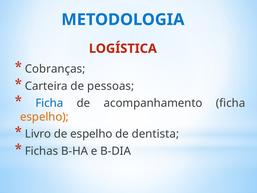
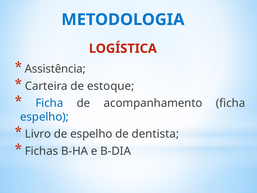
Cobranças: Cobranças -> Assistência (55, 69)
pessoas: pessoas -> estoque (111, 86)
espelho colour: orange -> blue (44, 117)
